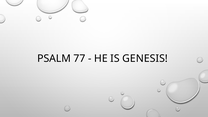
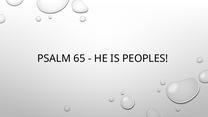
77: 77 -> 65 (79, 59)
GENESIS: GENESIS -> PEOPLES (145, 59)
